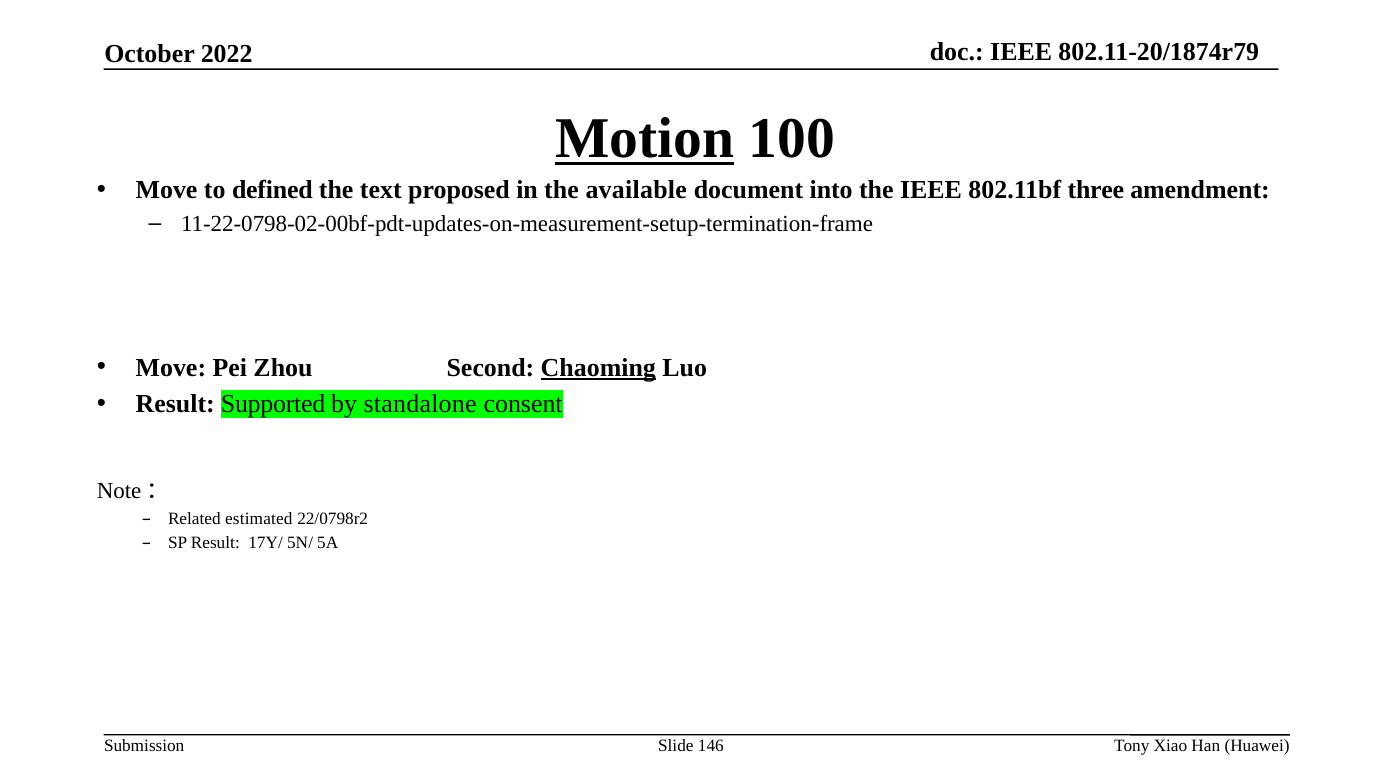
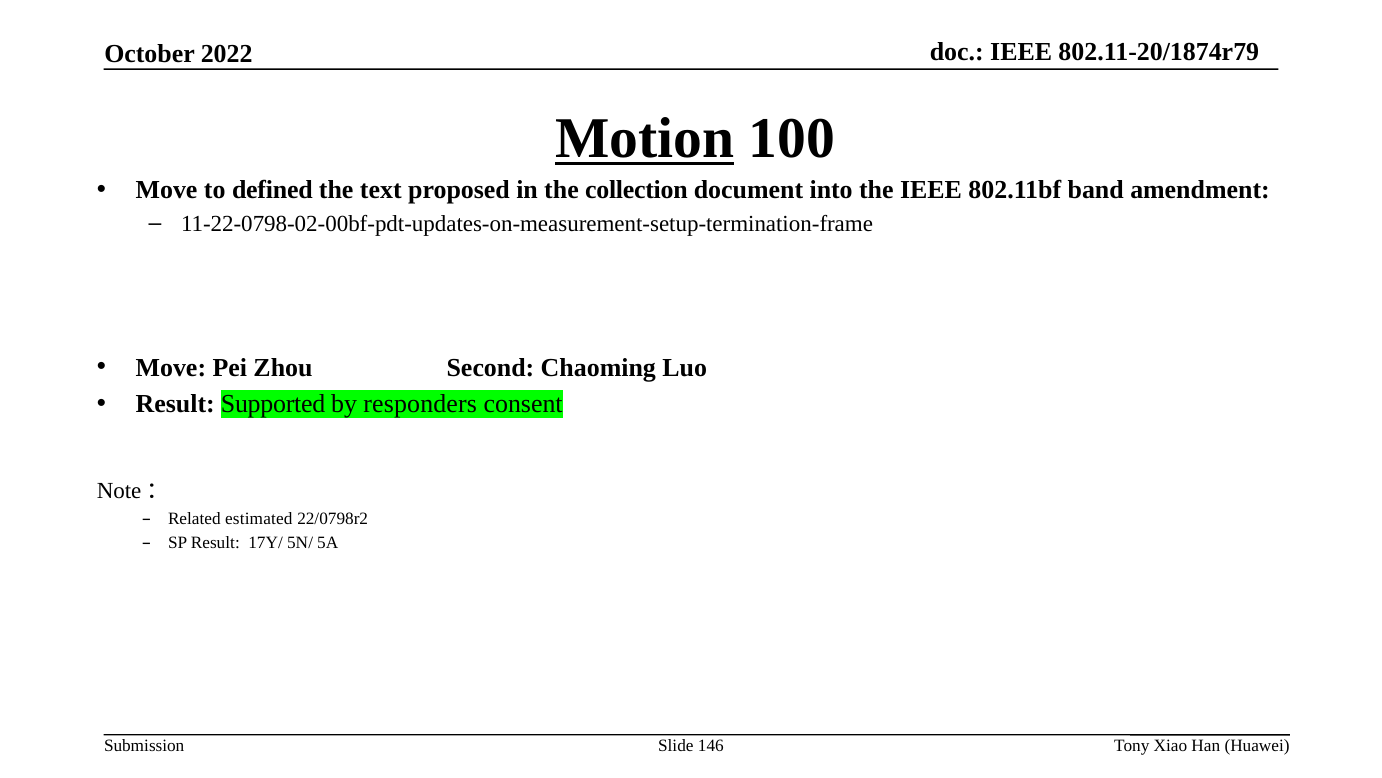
available: available -> collection (636, 190)
three: three -> band (1096, 190)
Chaoming underline: present -> none (598, 367)
standalone: standalone -> responders (420, 404)
